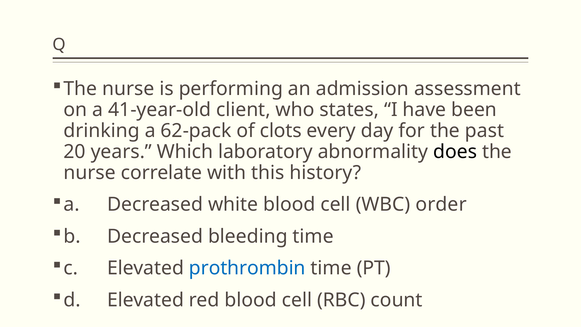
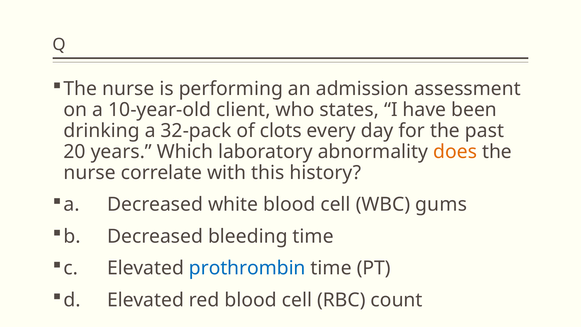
41-year-old: 41-year-old -> 10-year-old (160, 110)
62-pack: 62-pack -> 32-pack (196, 131)
does colour: black -> orange (455, 152)
order: order -> gums (441, 204)
